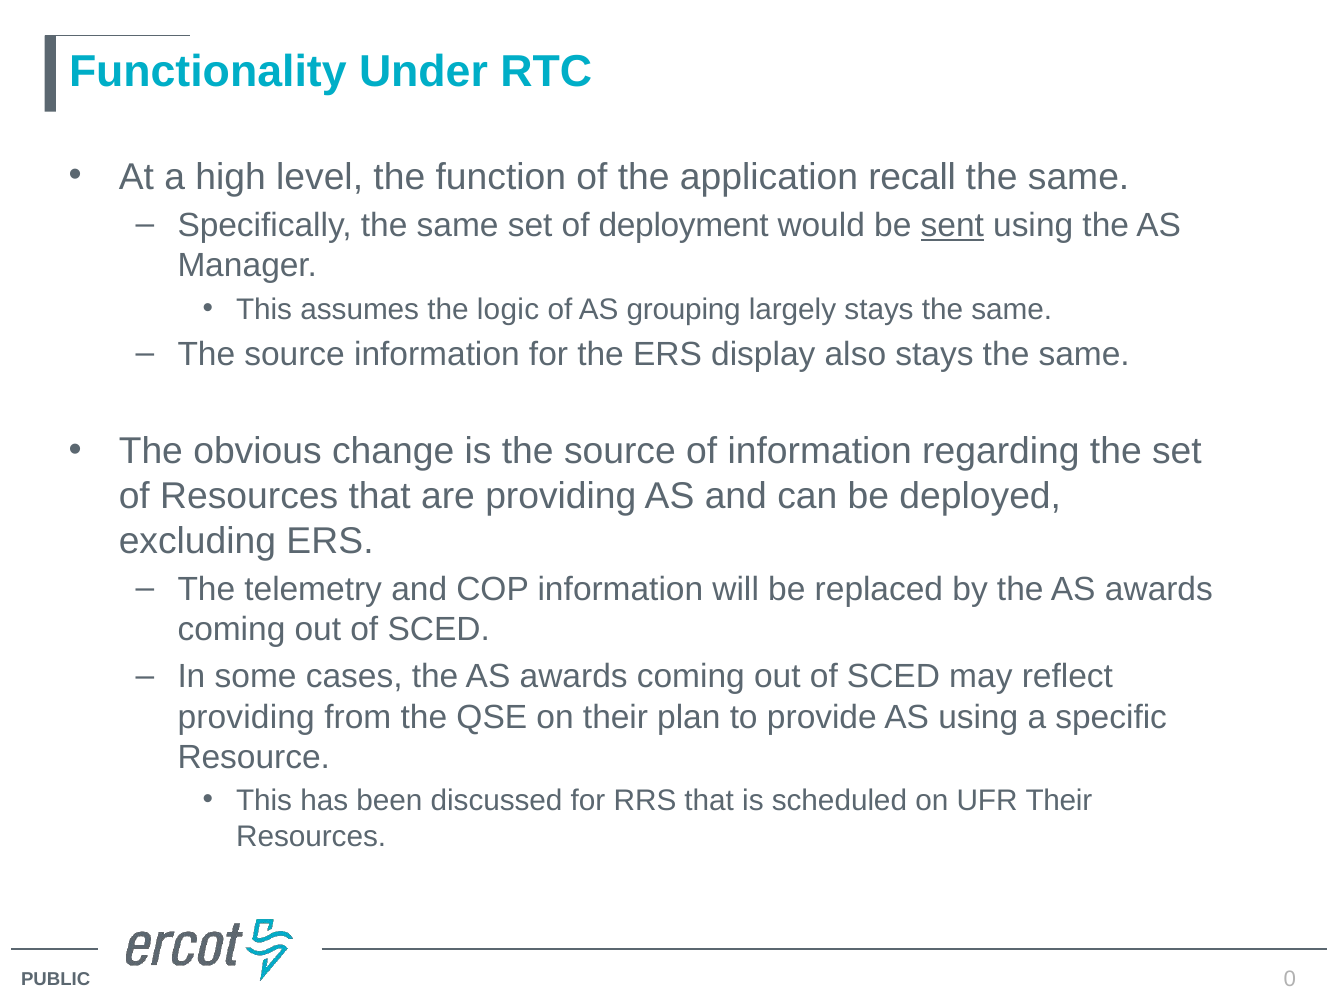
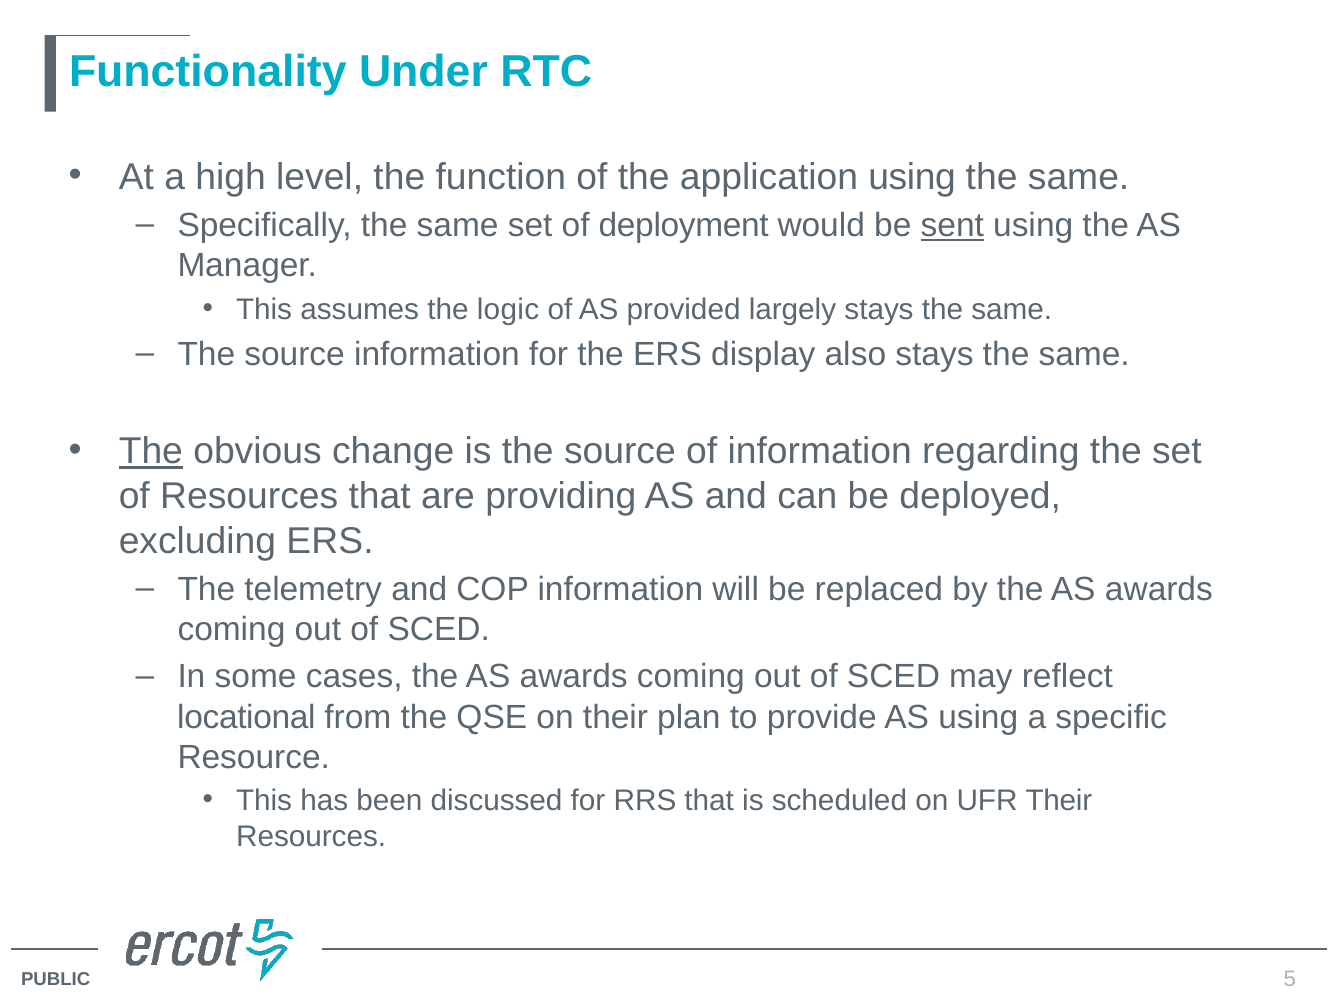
application recall: recall -> using (912, 177)
grouping: grouping -> provided (684, 309)
The underline: none -> present (151, 451)
providing: providing -> locational (246, 717)
0: 0 -> 5 (1290, 979)
